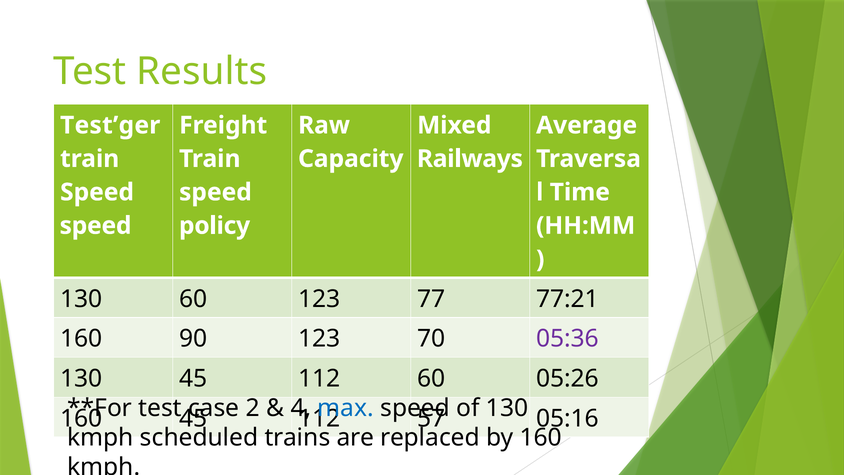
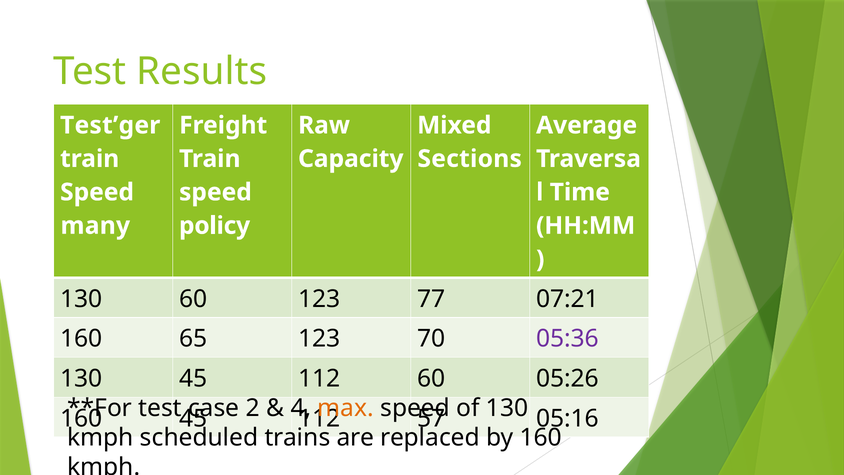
Railways: Railways -> Sections (470, 159)
speed: speed -> many (95, 226)
77:21: 77:21 -> 07:21 (567, 299)
90: 90 -> 65 (193, 339)
max colour: blue -> orange (346, 408)
